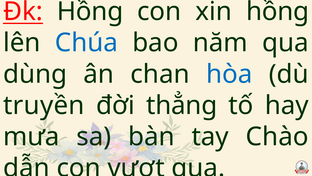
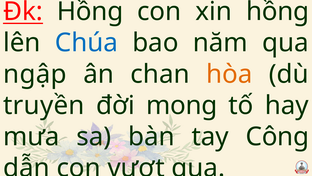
dùng: dùng -> ngập (35, 74)
hòa colour: blue -> orange (229, 74)
thẳng: thẳng -> mong (182, 105)
Chào: Chào -> Công (277, 136)
